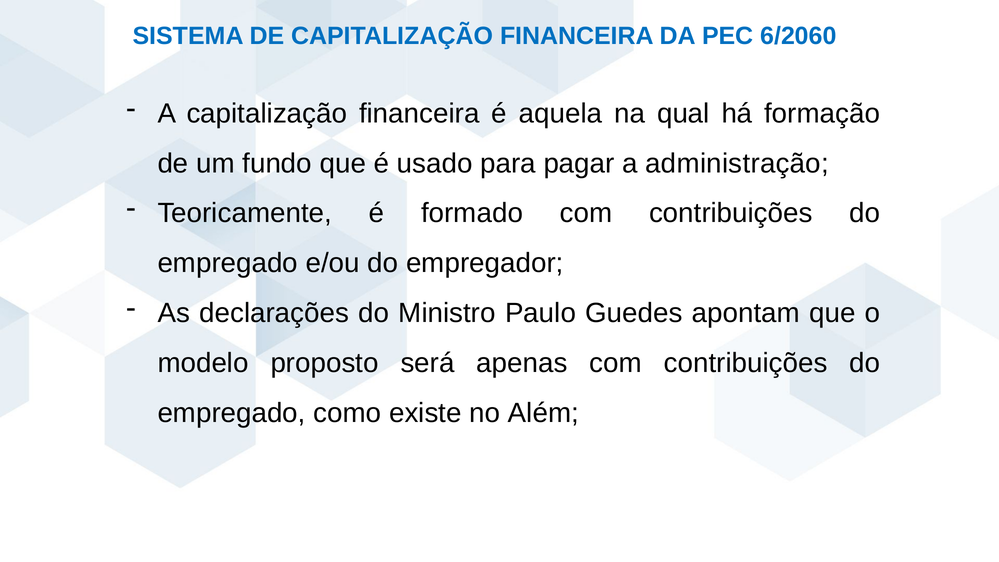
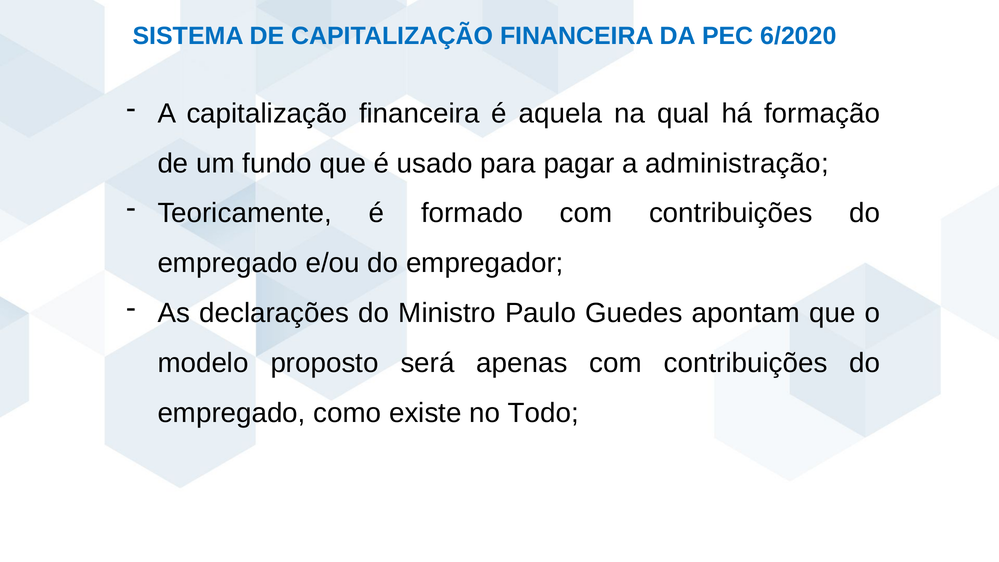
6/2060: 6/2060 -> 6/2020 (798, 36)
Além: Além -> Todo (543, 413)
